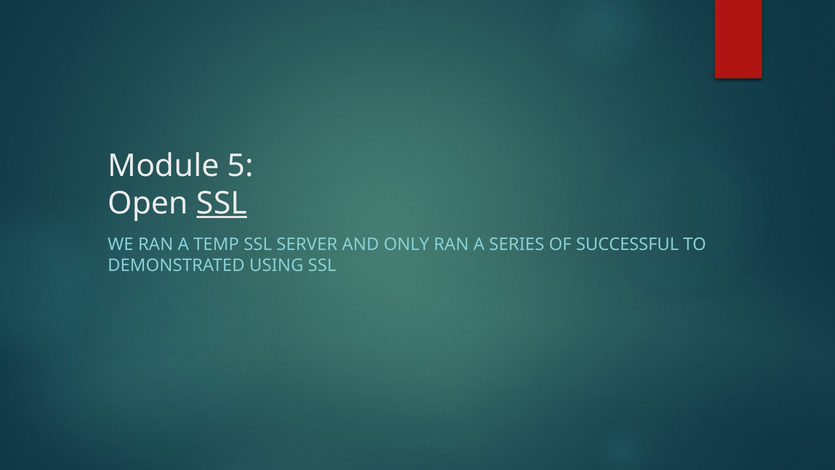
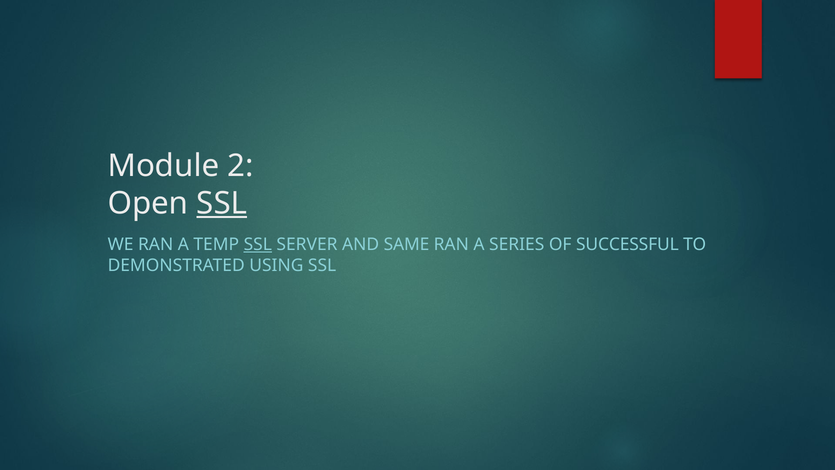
5: 5 -> 2 (241, 166)
SSL underline: none -> present (258, 244)
ONLY: ONLY -> SAME (406, 244)
